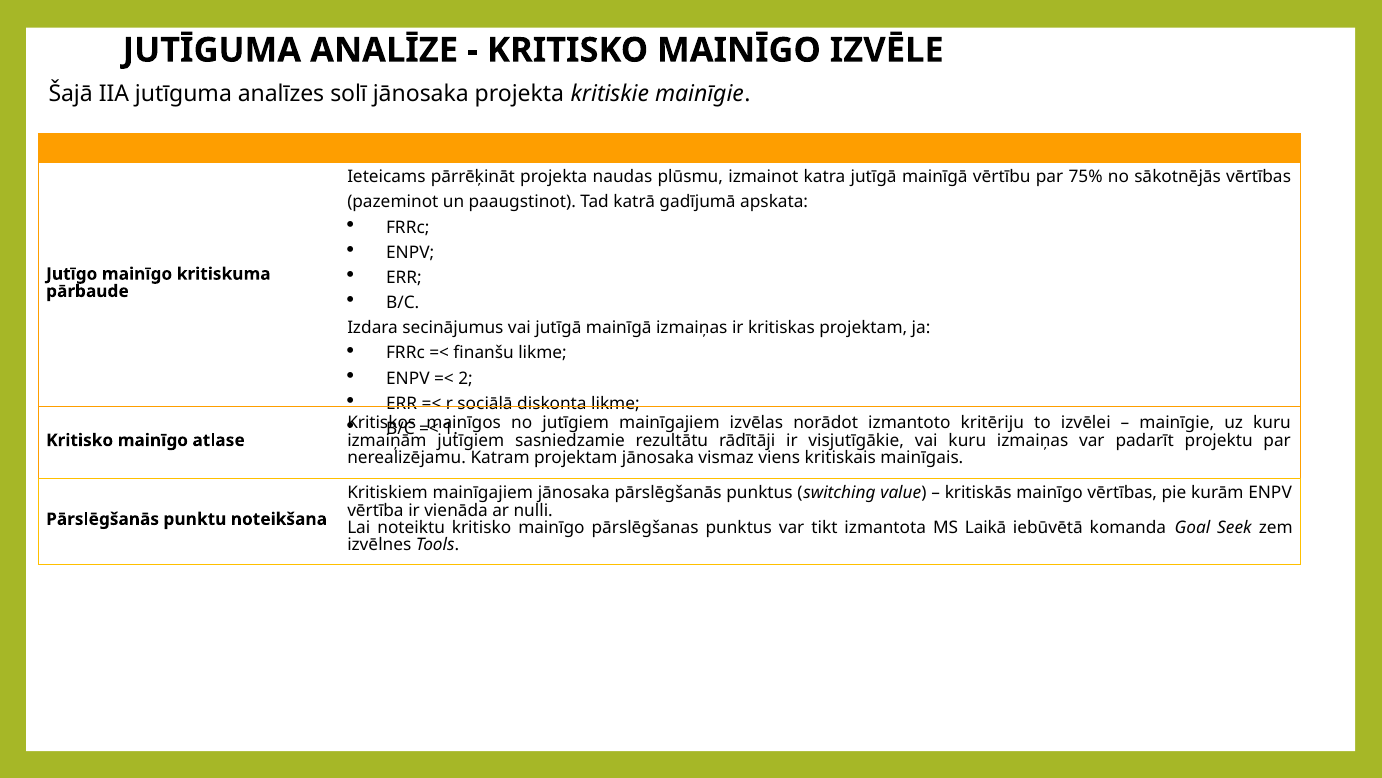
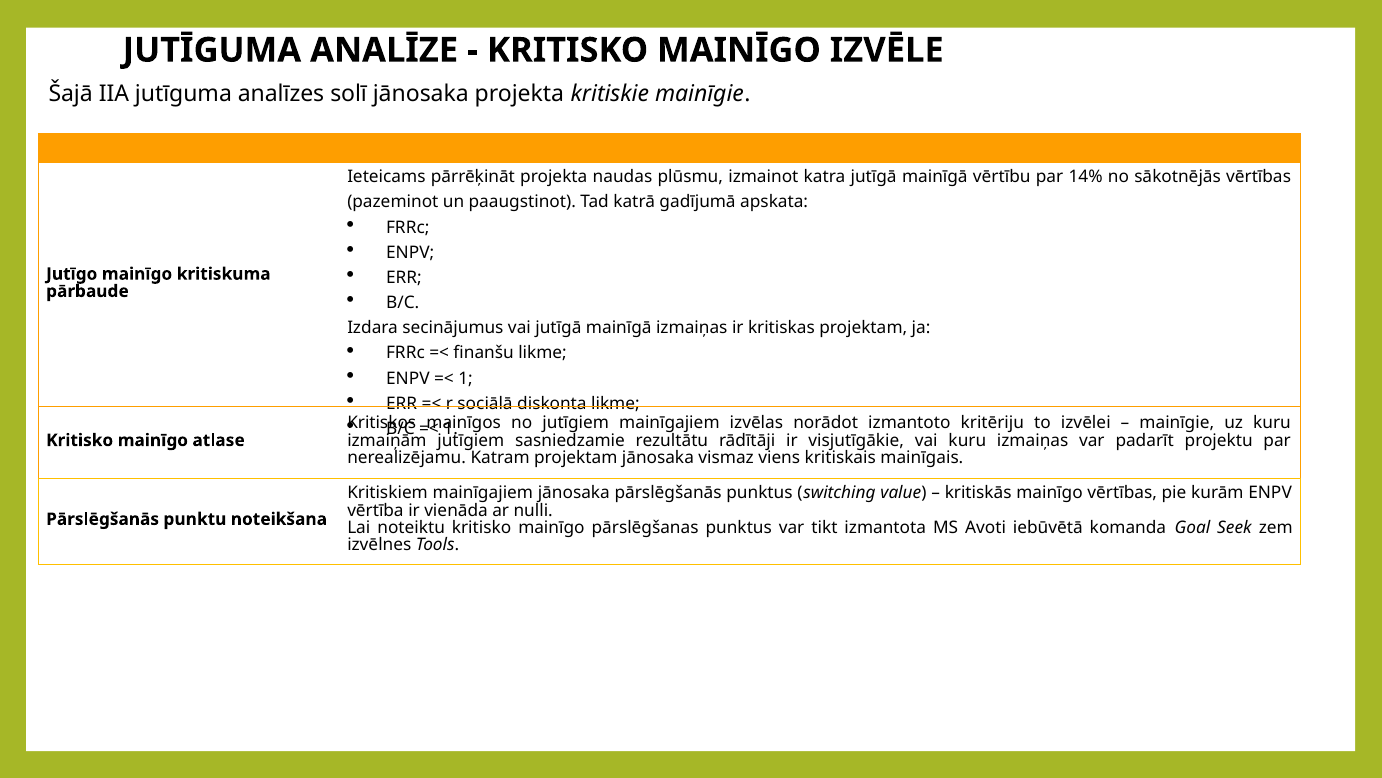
75%: 75% -> 14% (1086, 177)
2: 2 -> 1 (465, 378)
Laikā: Laikā -> Avoti (986, 527)
